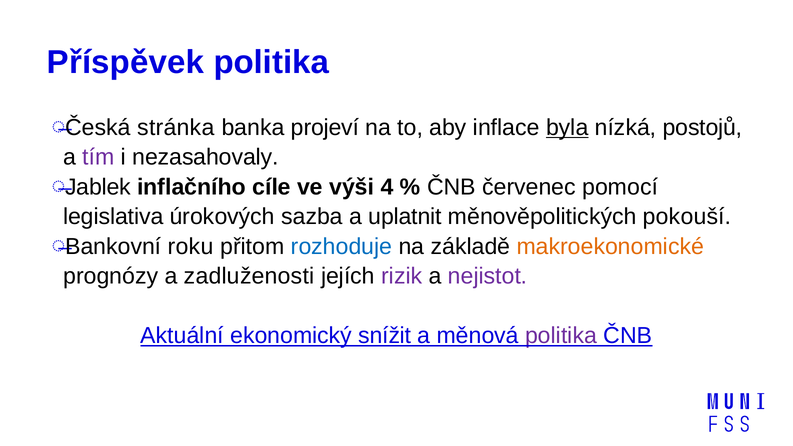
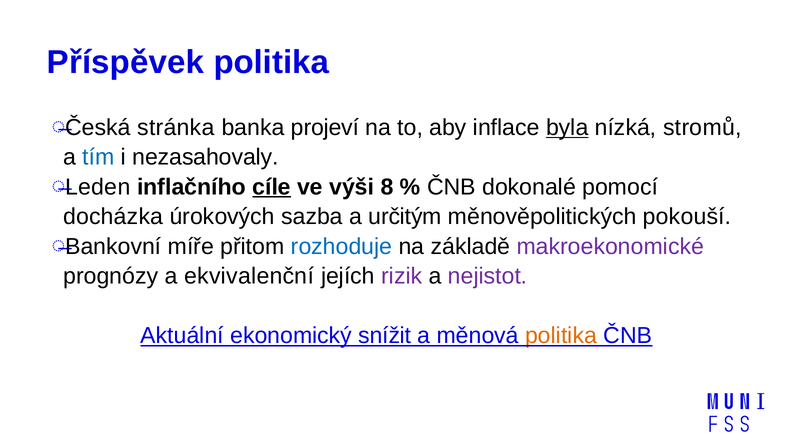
postojů: postojů -> stromů (702, 128)
tím colour: purple -> blue (98, 157)
Jablek: Jablek -> Leden (98, 187)
cíle underline: none -> present (272, 187)
4: 4 -> 8 (387, 187)
červenec: červenec -> dokonalé (529, 187)
legislativa: legislativa -> docházka (113, 217)
uplatnit: uplatnit -> určitým (405, 217)
roku: roku -> míře (191, 246)
makroekonomické colour: orange -> purple (610, 246)
zadluženosti: zadluženosti -> ekvivalenční (249, 276)
politika colour: purple -> orange (561, 336)
